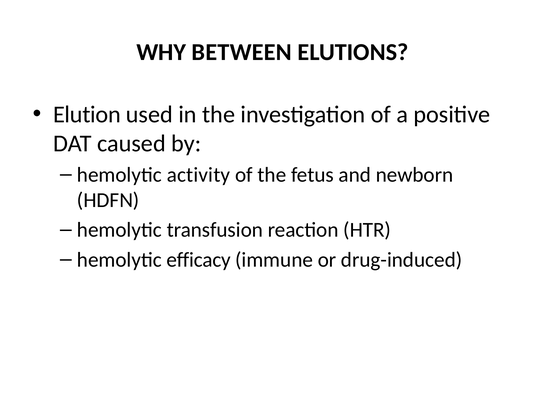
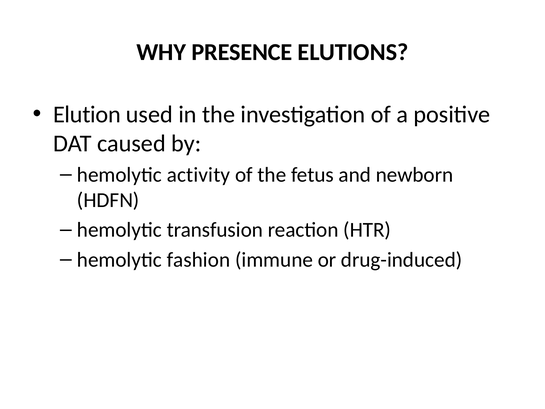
BETWEEN: BETWEEN -> PRESENCE (242, 52)
efficacy: efficacy -> fashion (198, 260)
